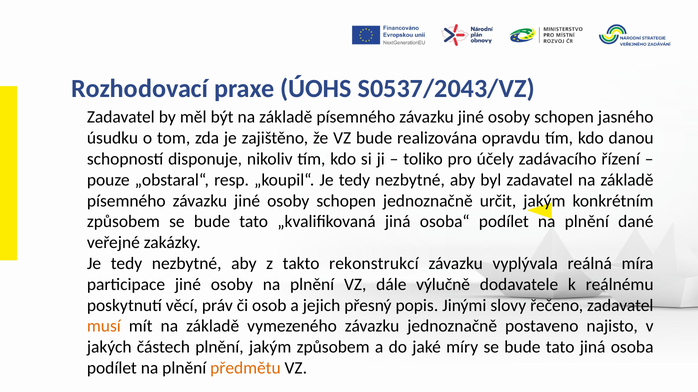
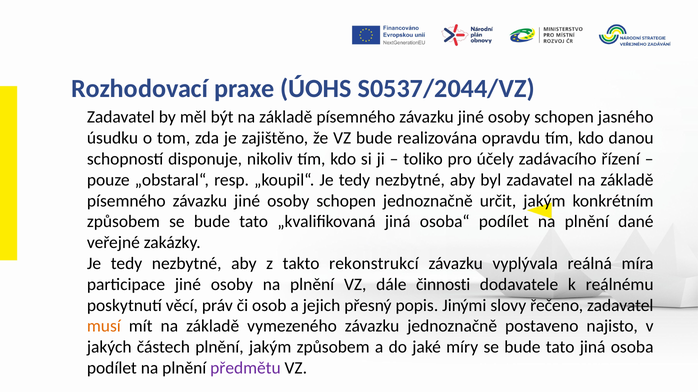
S0537/2043/VZ: S0537/2043/VZ -> S0537/2044/VZ (446, 89)
výlučně: výlučně -> činnosti (443, 285)
předmětu colour: orange -> purple (245, 369)
